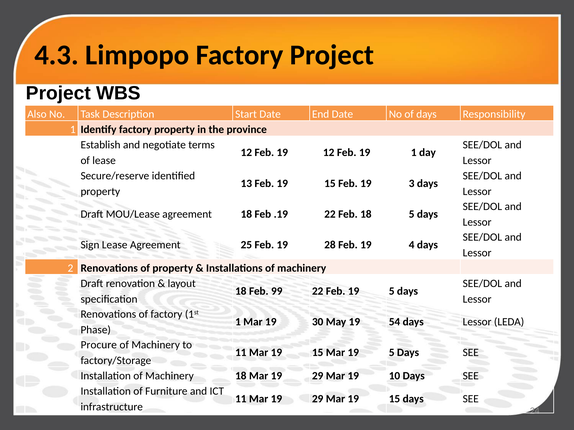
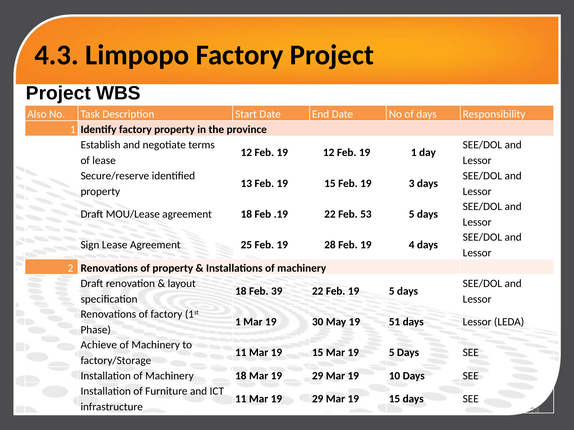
Feb 18: 18 -> 53 (366, 214)
99: 99 -> 39 (277, 291)
54: 54 -> 51 (394, 322)
Procure: Procure -> Achieve (99, 345)
